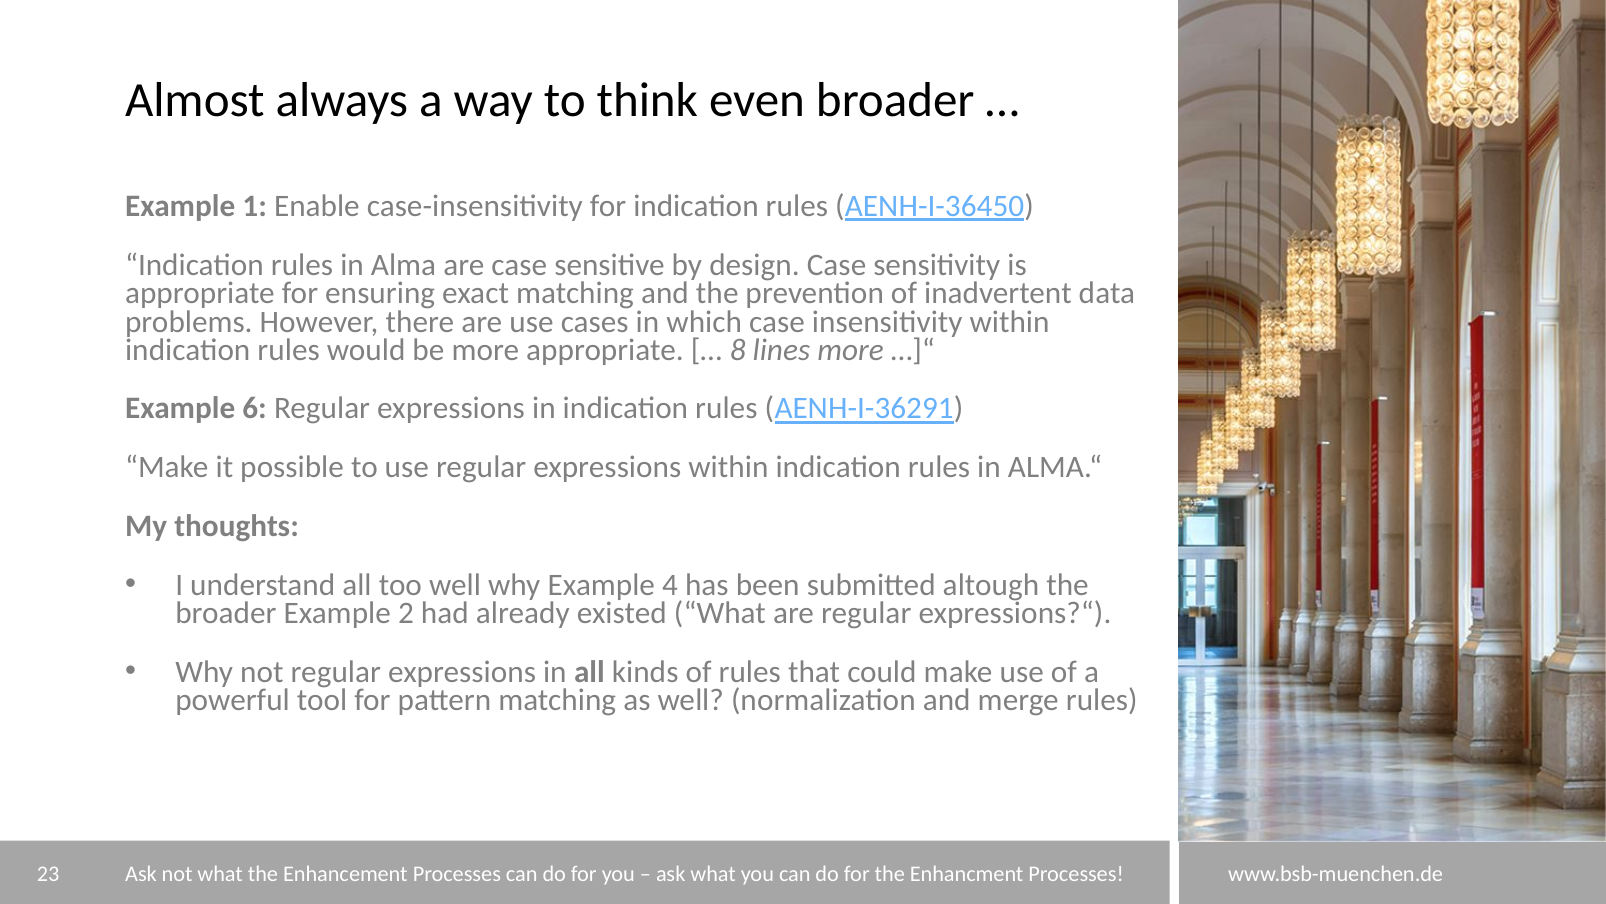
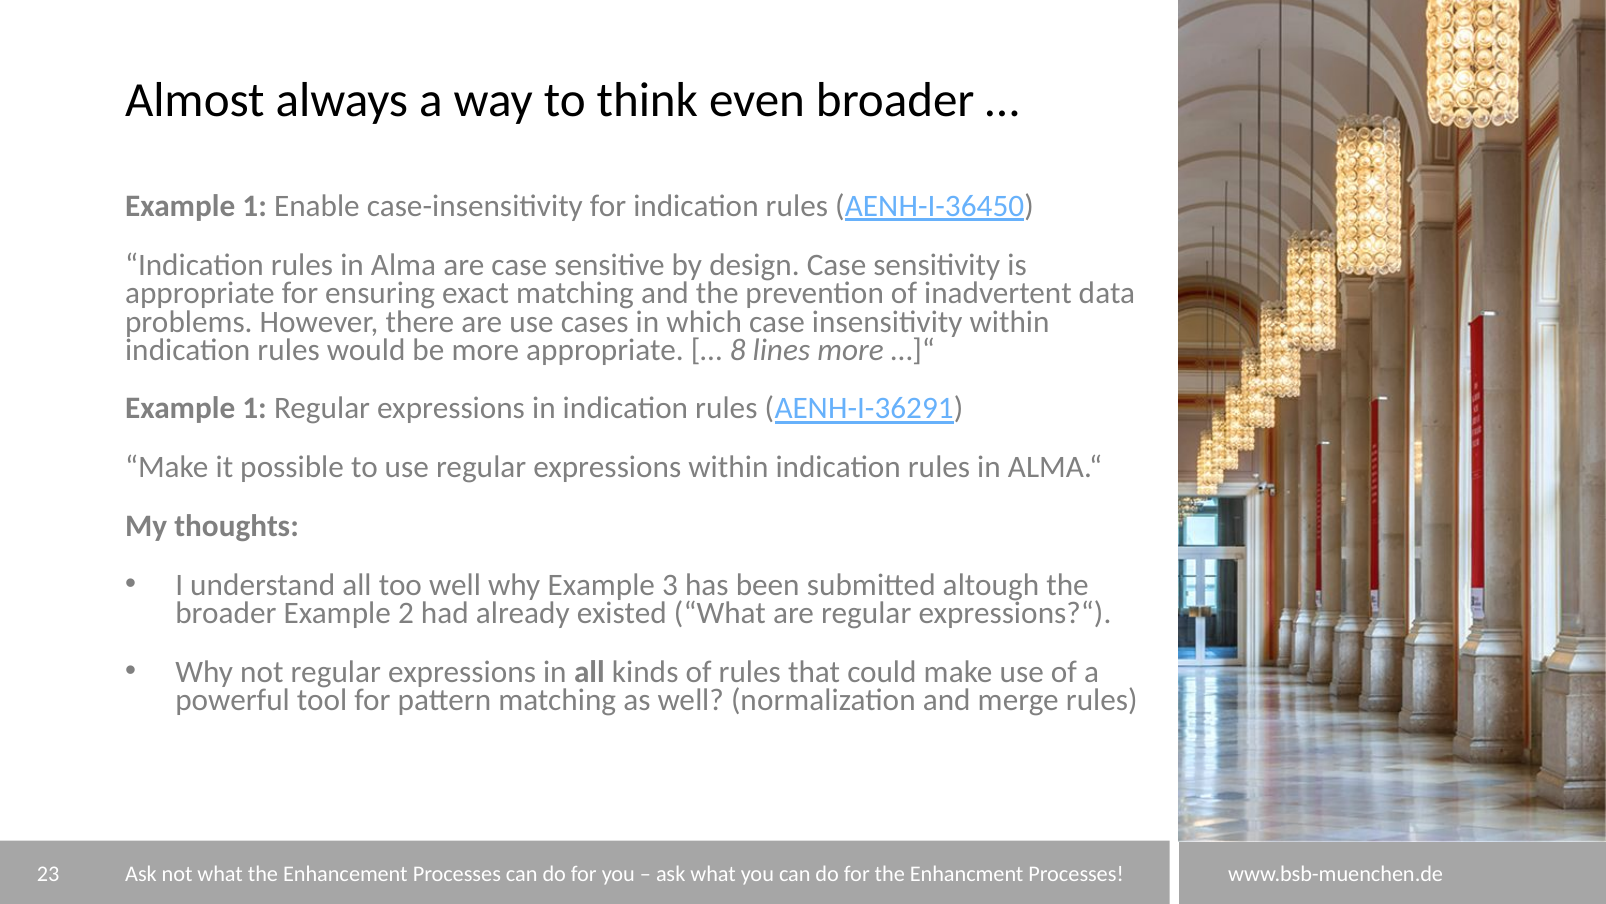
6: 6 -> 1 (255, 409)
4: 4 -> 3 (670, 585)
